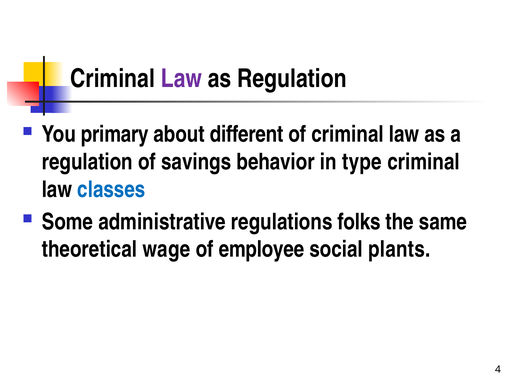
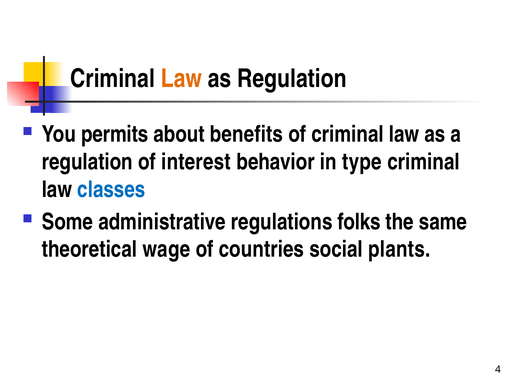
Law colour: purple -> orange (181, 78)
primary: primary -> permits (115, 134)
different: different -> benefits (246, 134)
savings: savings -> interest (196, 162)
employee: employee -> countries (261, 249)
